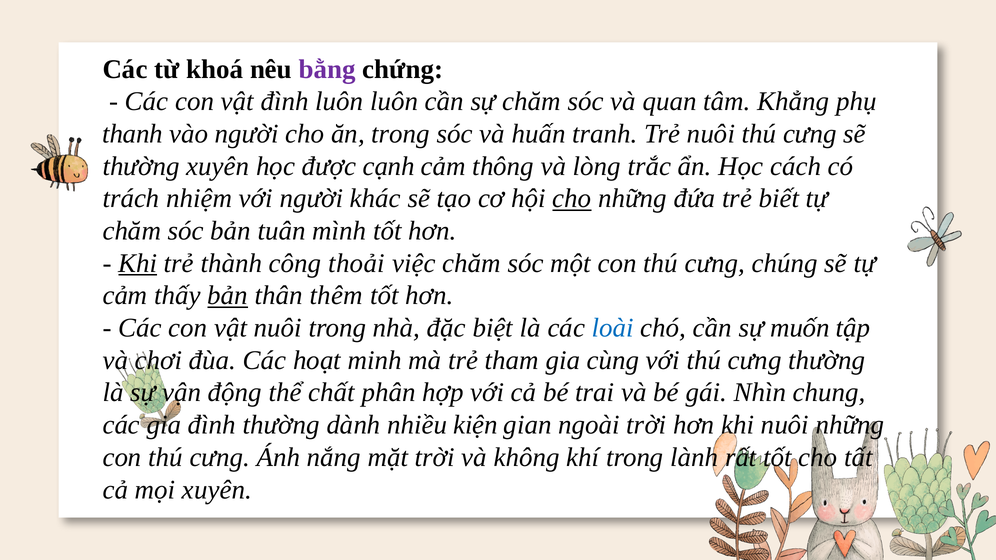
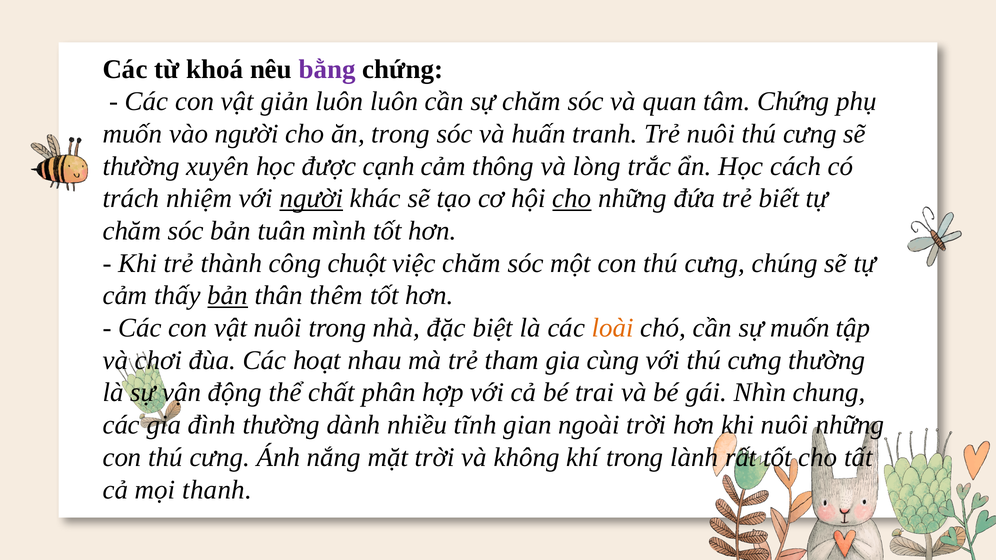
vật đình: đình -> giản (285, 102)
tâm Khẳng: Khẳng -> Chứng (793, 102)
thanh: thanh -> muốn (133, 134)
người underline: none -> present (311, 199)
Khi underline: present -> none (138, 263)
thoải: thoải -> chuột (357, 263)
loài colour: blue -> orange (613, 328)
minh: minh -> nhau (375, 360)
kiện: kiện -> tĩnh (475, 425)
mọi xuyên: xuyên -> thanh (217, 490)
